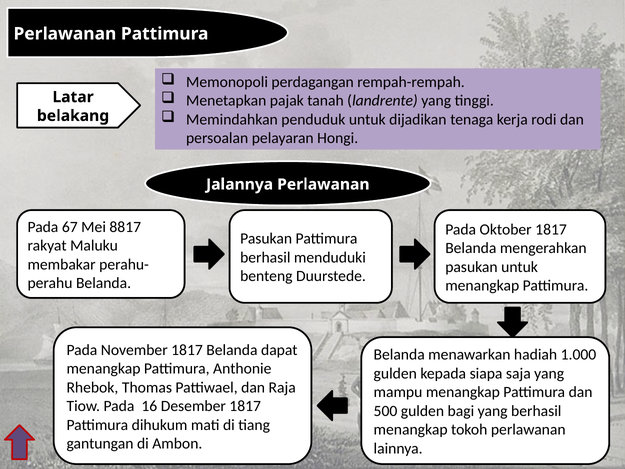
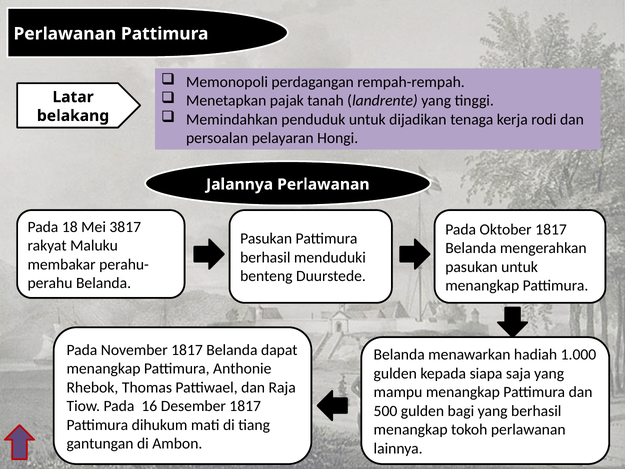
67: 67 -> 18 (70, 227)
8817: 8817 -> 3817 (125, 227)
